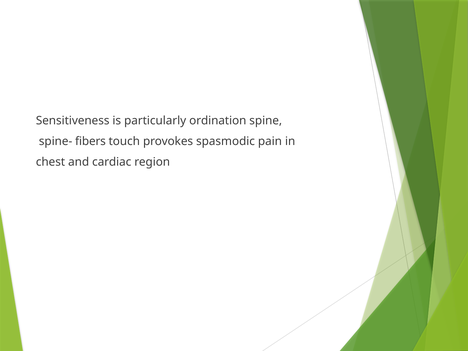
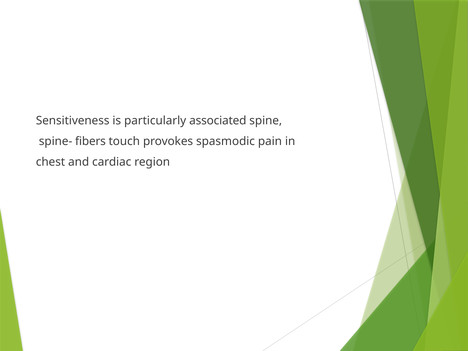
ordination: ordination -> associated (218, 121)
